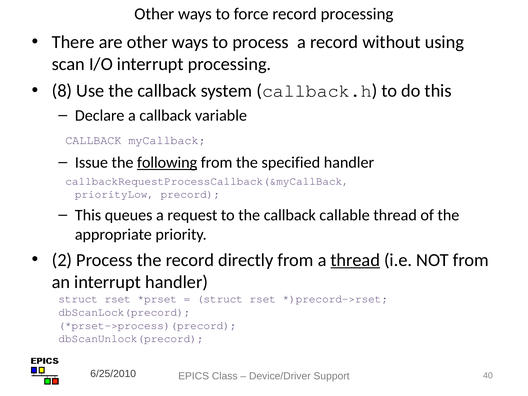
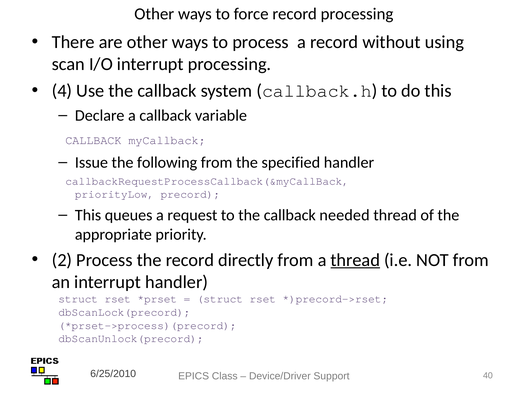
8: 8 -> 4 (62, 91)
following underline: present -> none (167, 162)
callable: callable -> needed (345, 215)
